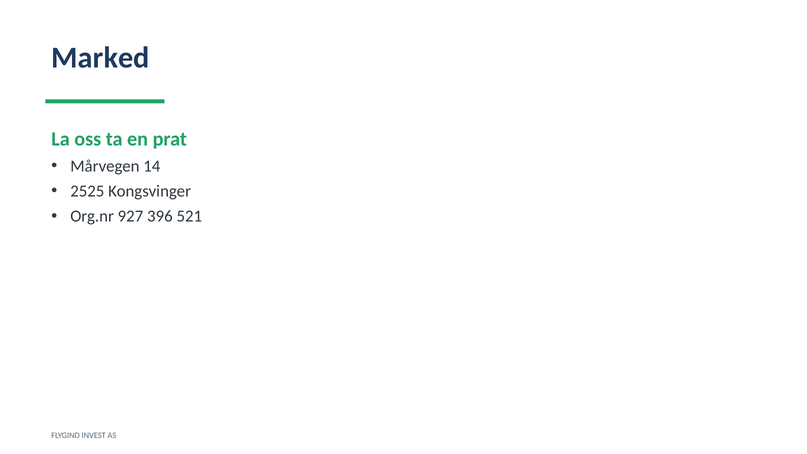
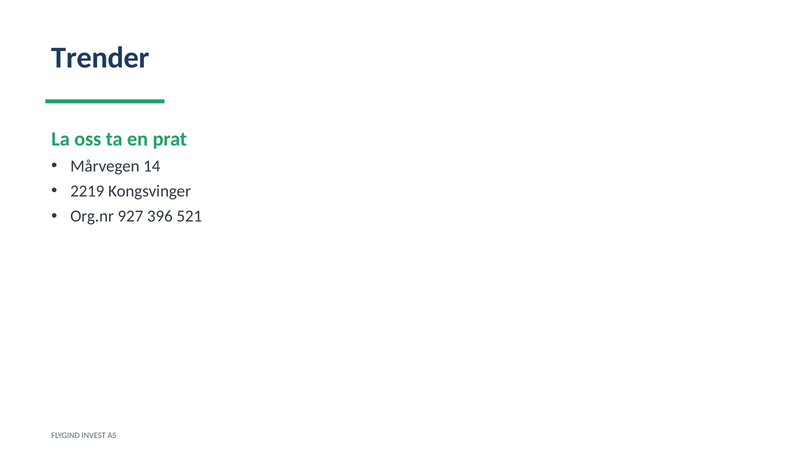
Marked: Marked -> Trender (101, 58)
2525: 2525 -> 2219 (87, 191)
